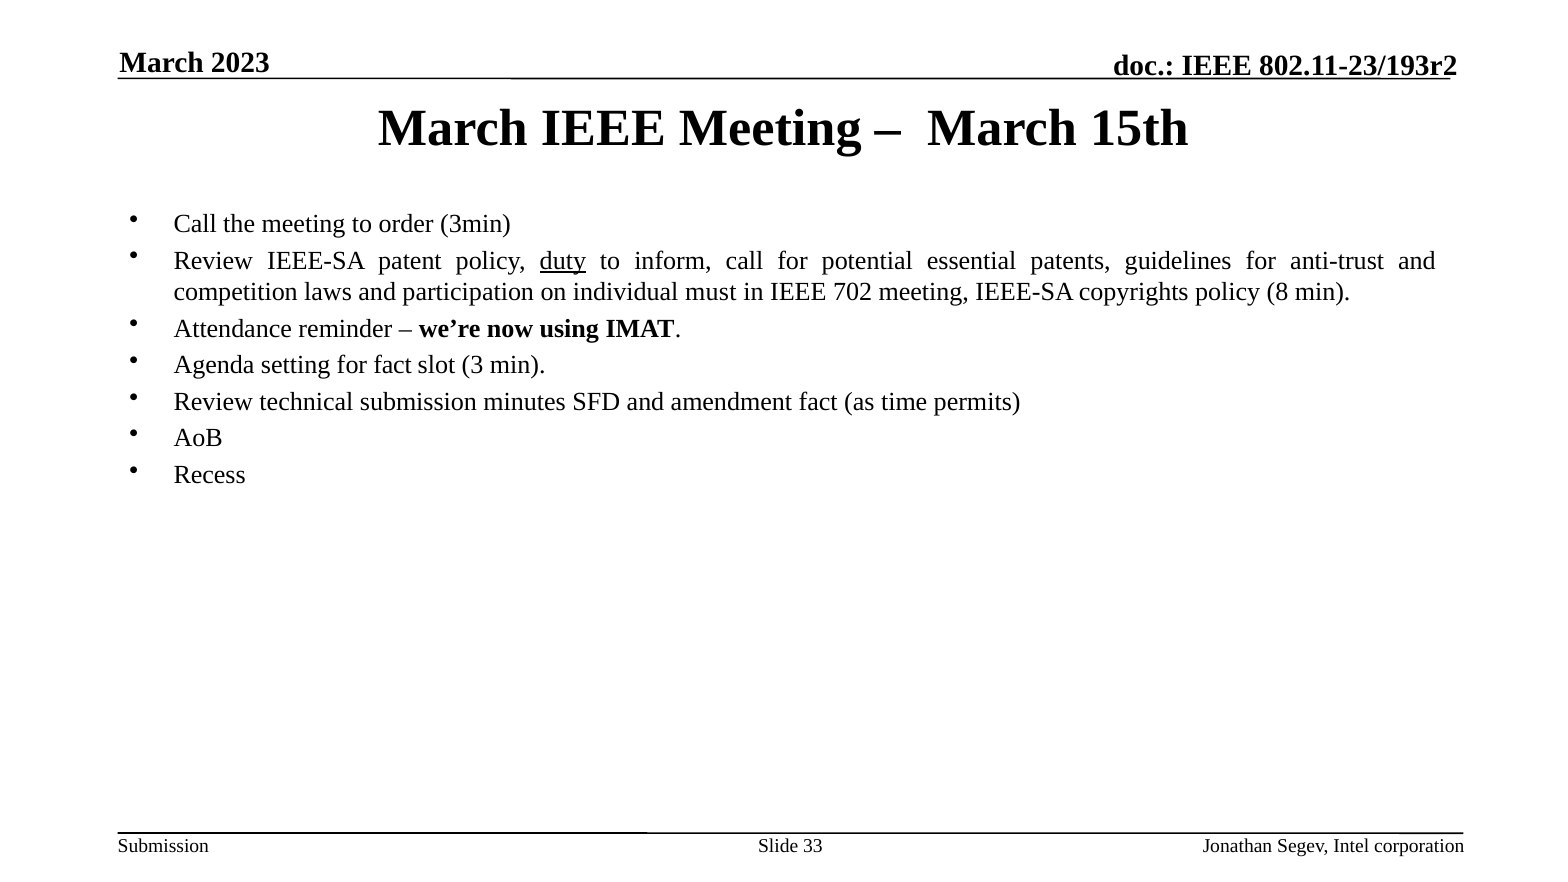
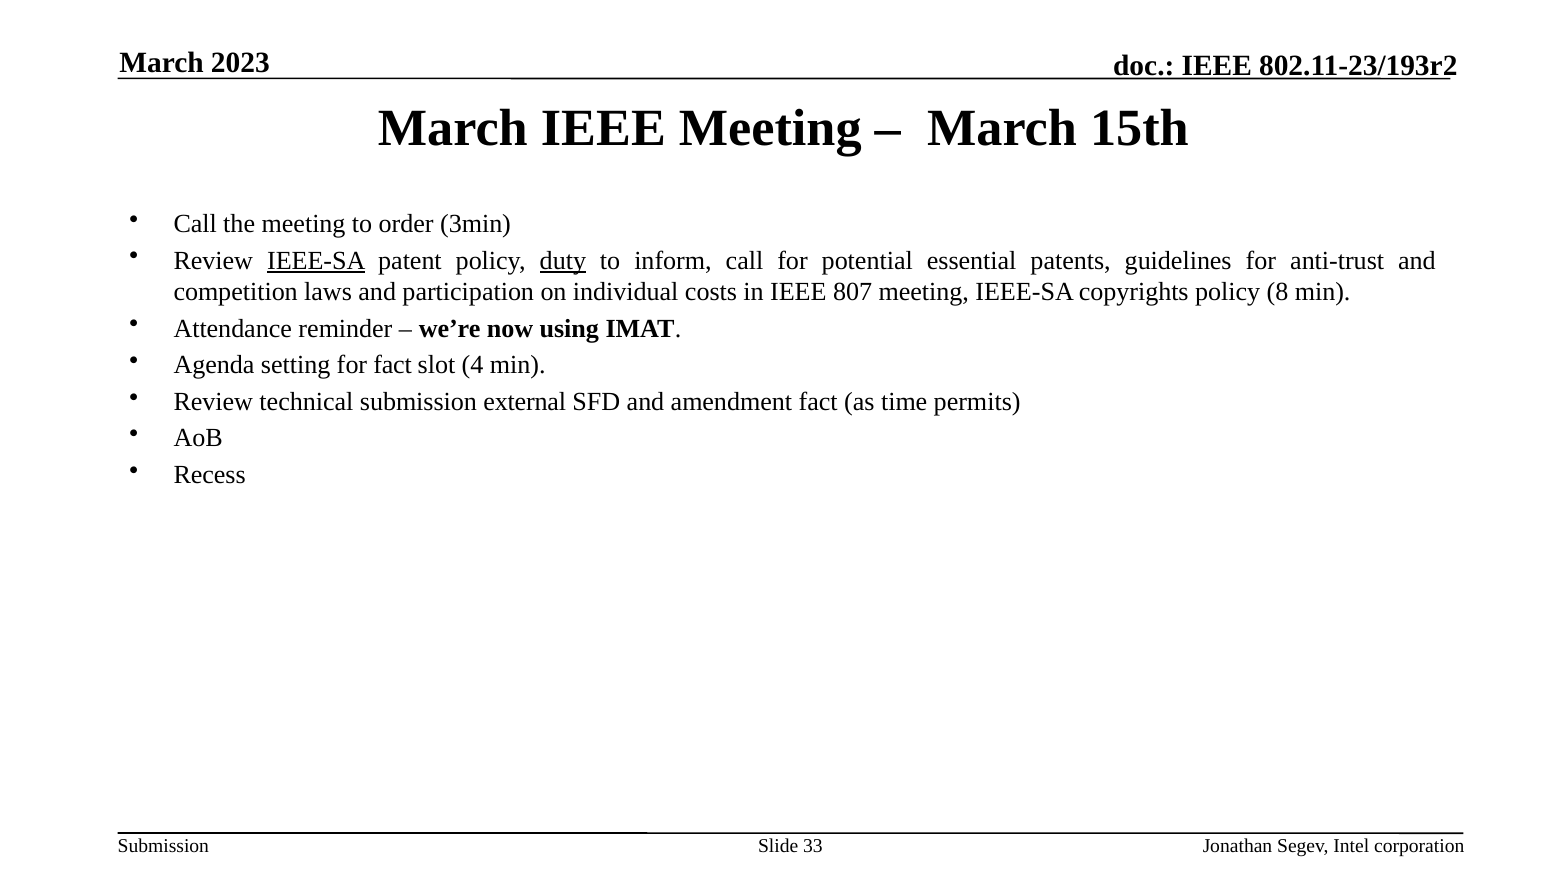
IEEE-SA underline: none -> present (316, 261)
must: must -> costs (711, 292)
702: 702 -> 807 (853, 292)
3: 3 -> 4 (473, 365)
minutes: minutes -> external (525, 402)
